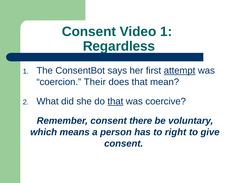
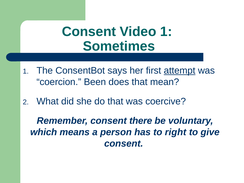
Regardless: Regardless -> Sometimes (119, 46)
Their: Their -> Been (95, 82)
that underline: present -> none (115, 101)
